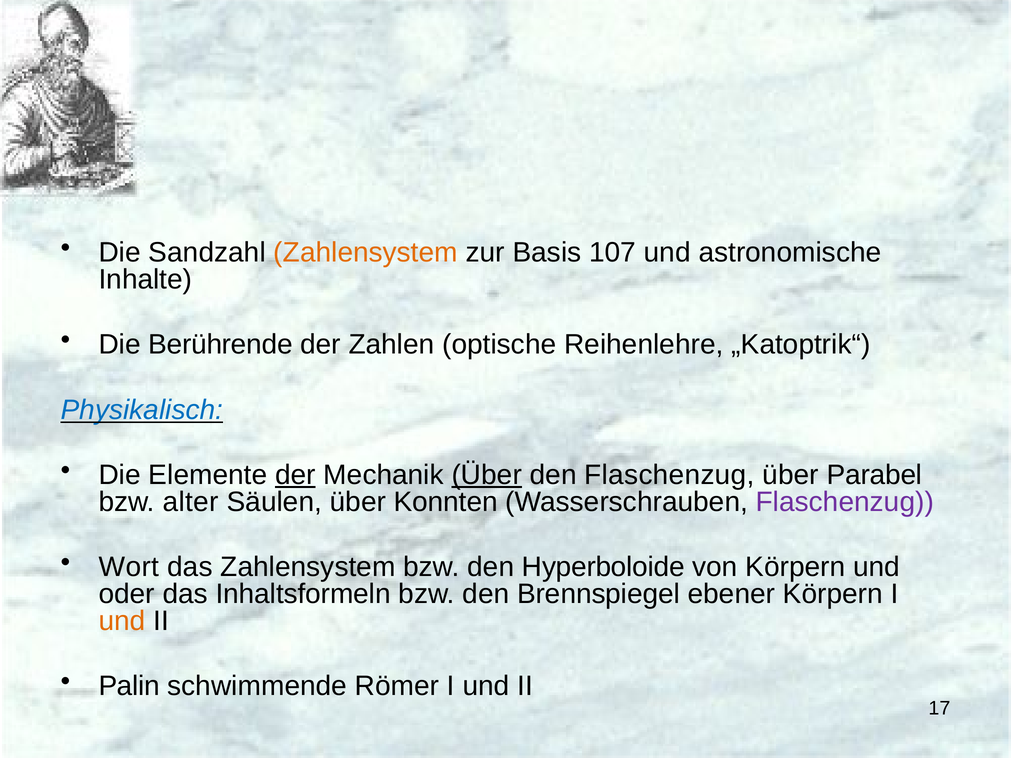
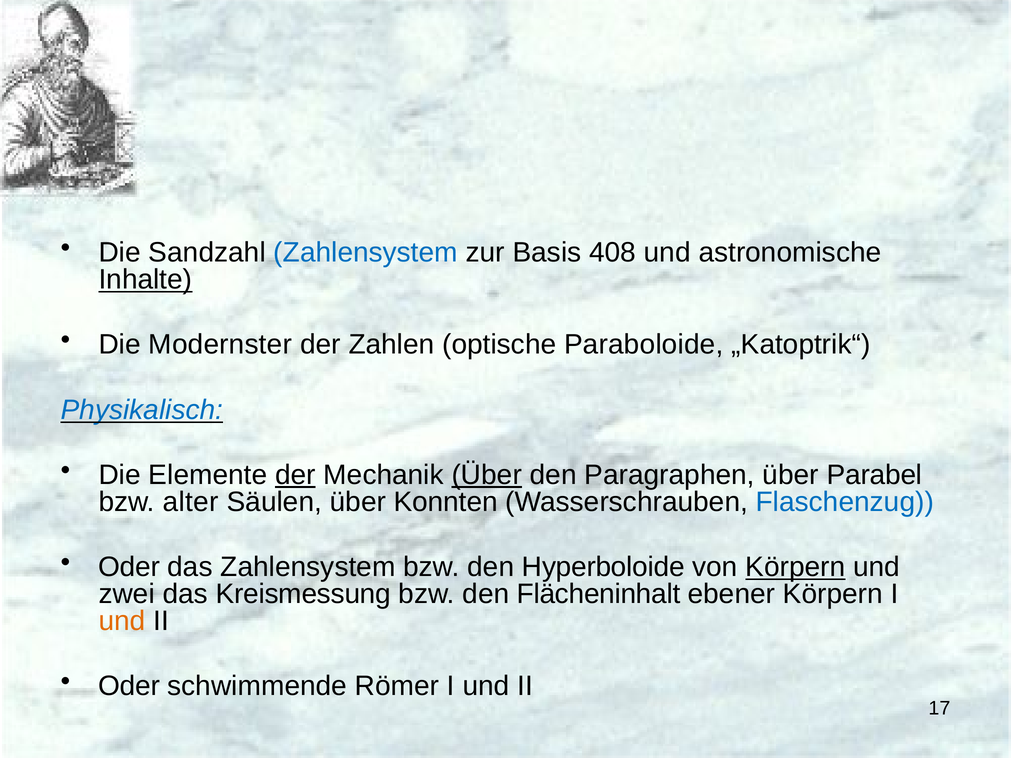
Zahlensystem colour: orange -> blue (366, 253)
107: 107 -> 408 (613, 253)
Inhalte underline: none -> present (145, 280)
Berührende: Berührende -> Modernster (220, 345)
Reihenlehre: Reihenlehre -> Paraboloide (644, 345)
den Flaschenzug: Flaschenzug -> Paragraphen (670, 475)
Flaschenzug colour: purple -> blue (845, 502)
Wort: Wort -> Oder (129, 567)
Körpern underline: none -> present (795, 567)
oder: oder -> zwei (127, 594)
Inhaltsformeln: Inhaltsformeln -> Kreismessung (303, 594)
Brennspiegel: Brennspiegel -> Flächeninhalt (599, 594)
Palin: Palin -> Oder (129, 686)
